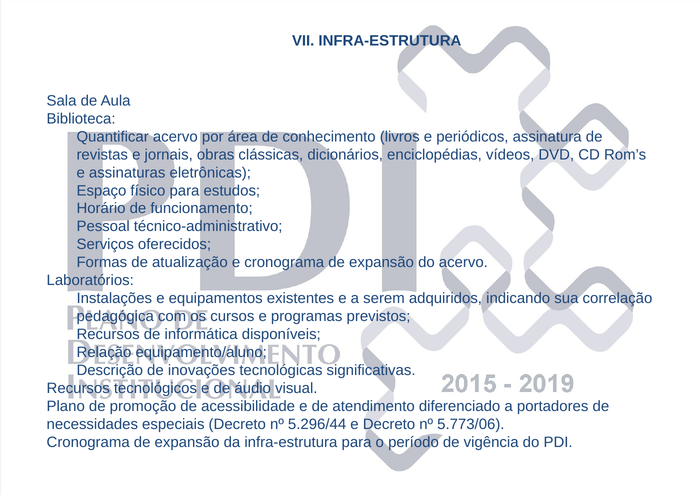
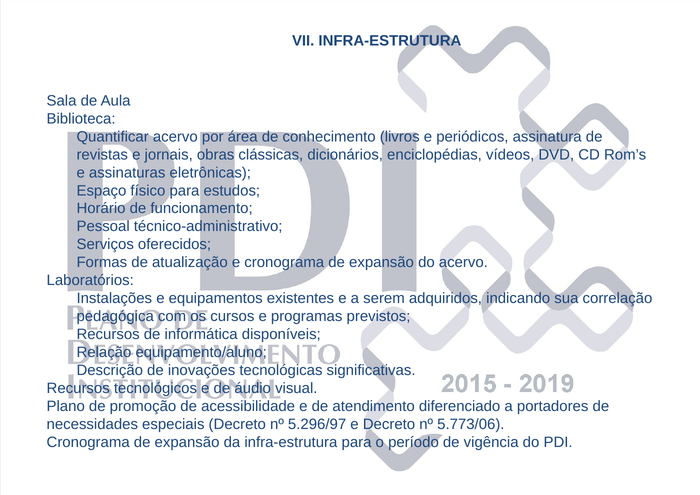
5.296/44: 5.296/44 -> 5.296/97 (317, 424)
